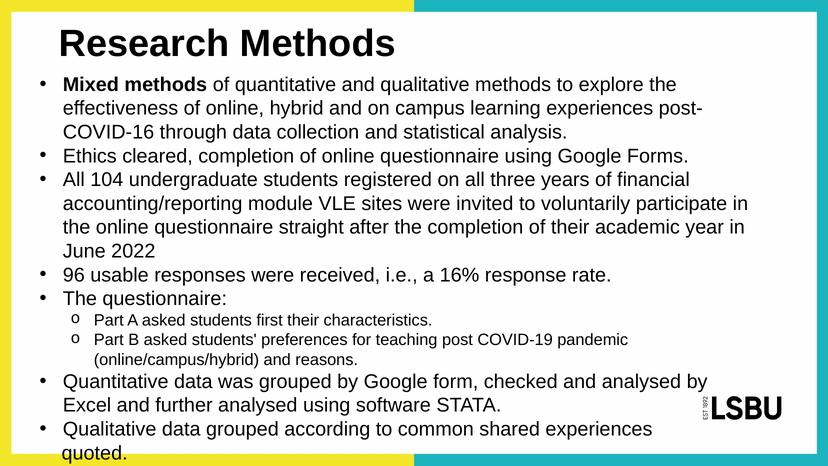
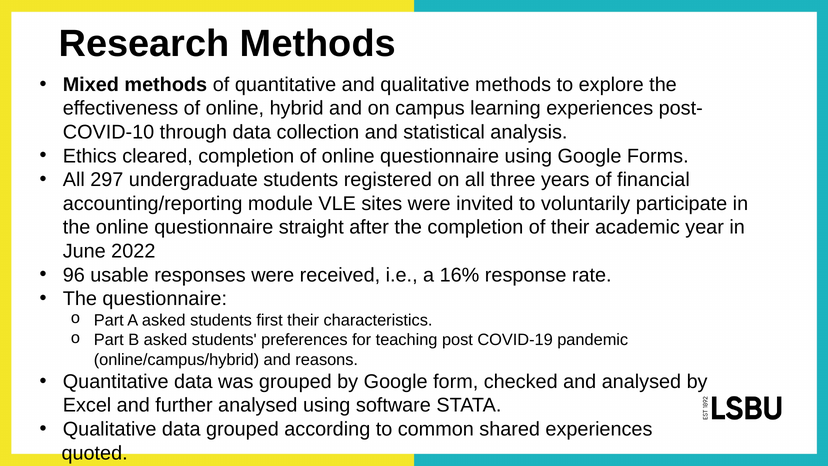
COVID-16: COVID-16 -> COVID-10 (109, 132)
104: 104 -> 297 (107, 180)
